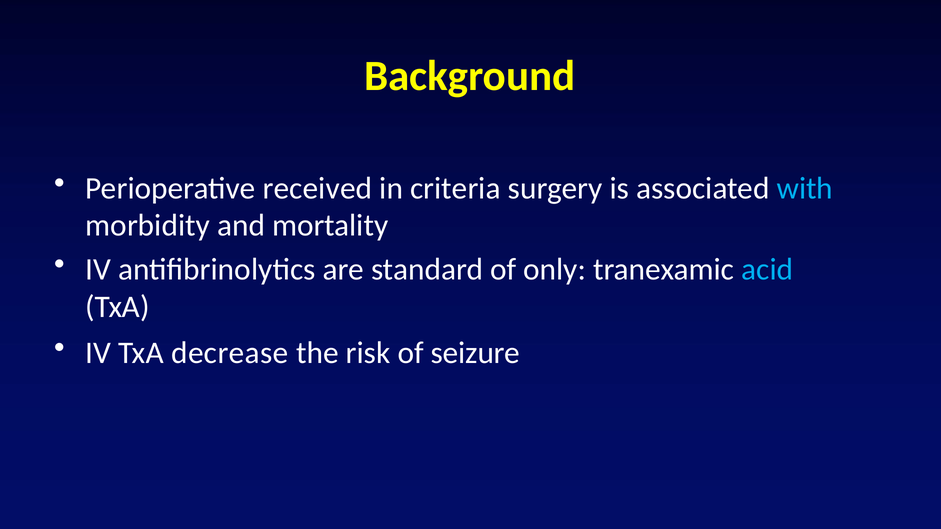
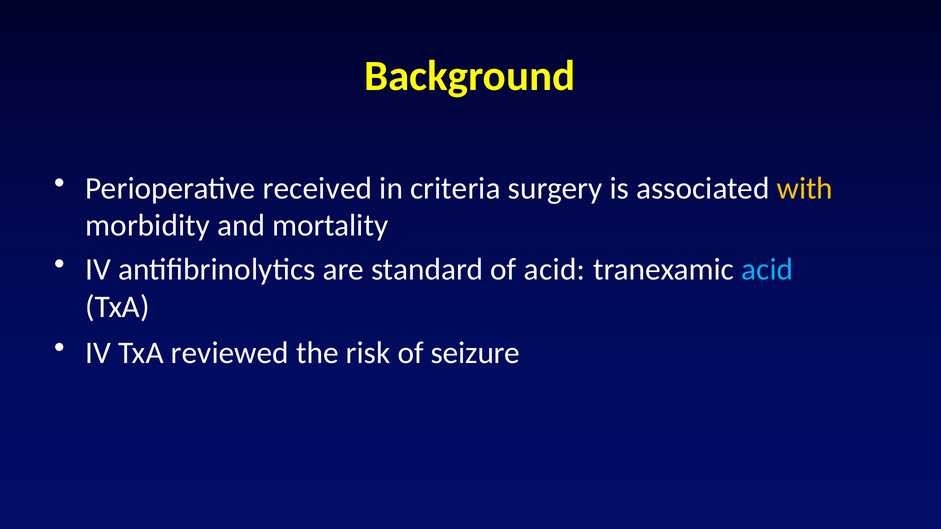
with colour: light blue -> yellow (805, 188)
of only: only -> acid (554, 270)
decrease: decrease -> reviewed (230, 353)
